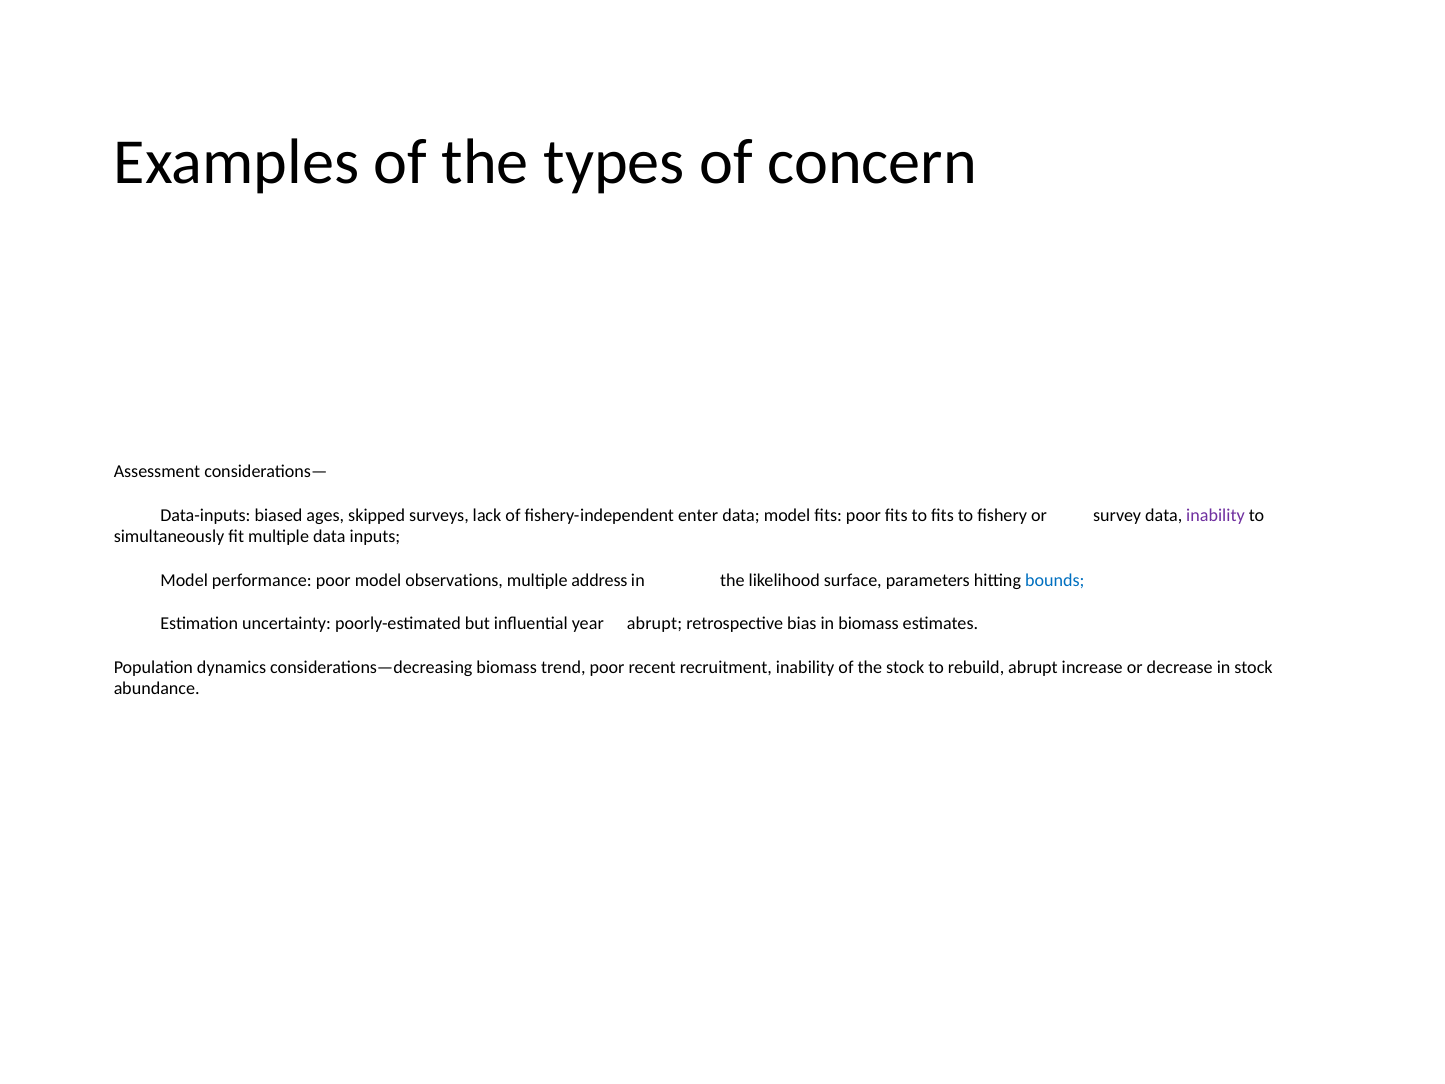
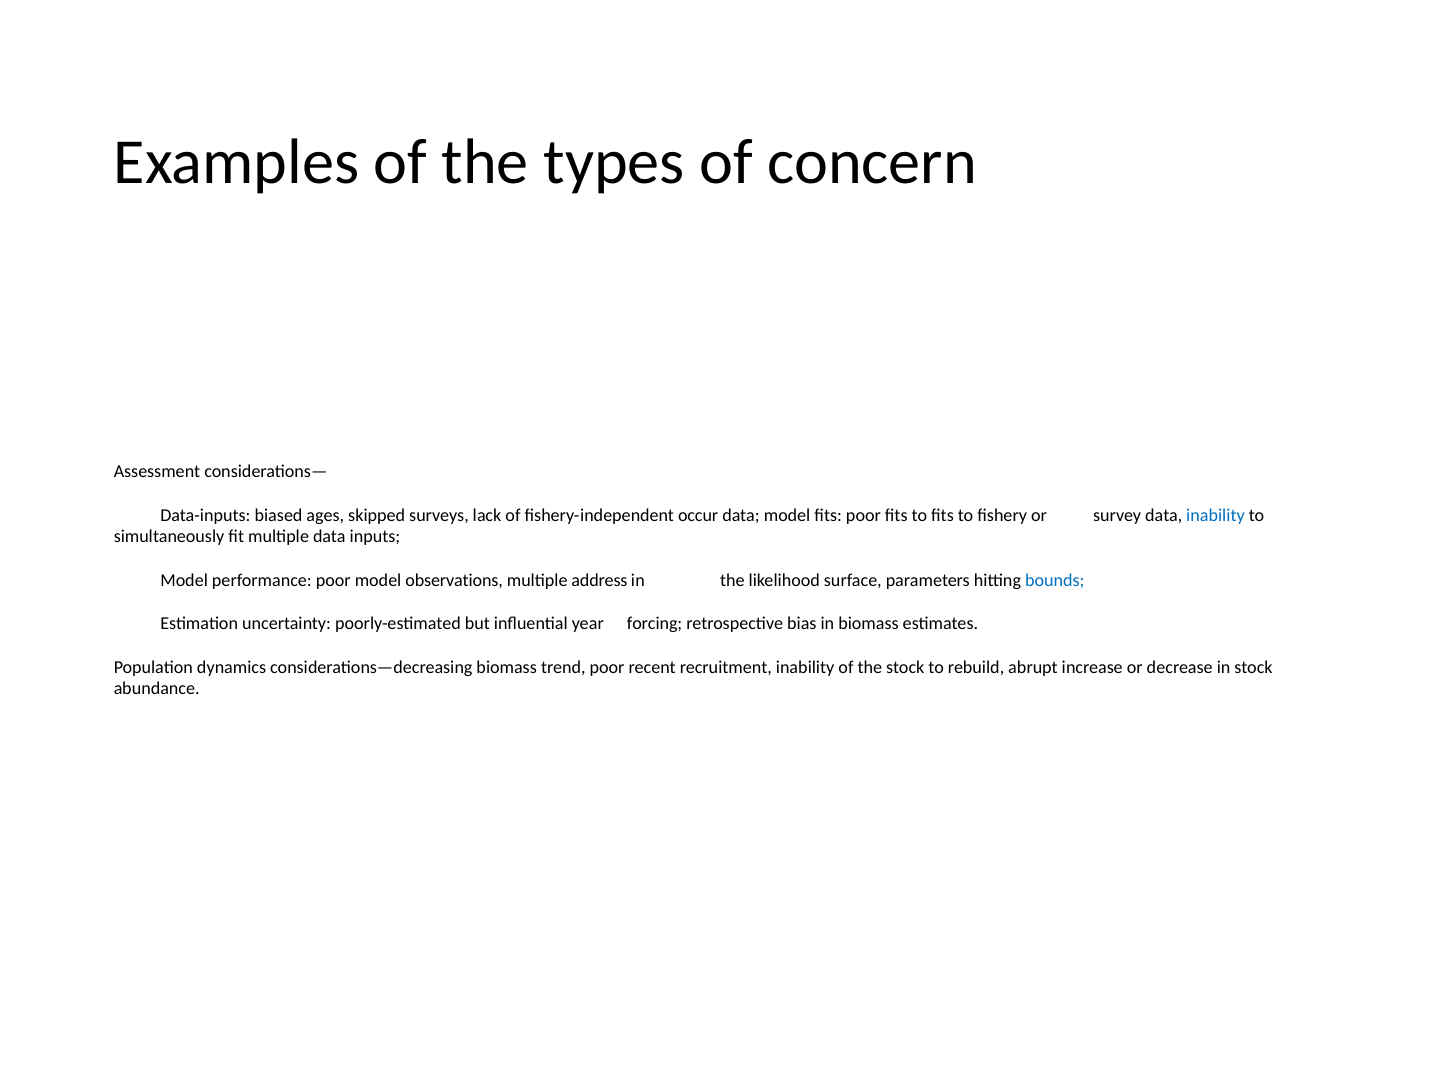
enter: enter -> occur (698, 515)
inability colour: purple -> blue (1216, 515)
year abrupt: abrupt -> forcing (655, 624)
